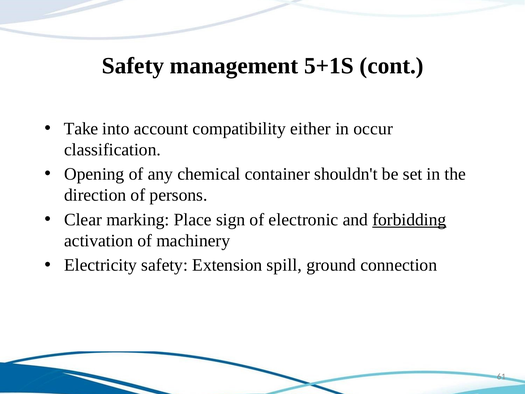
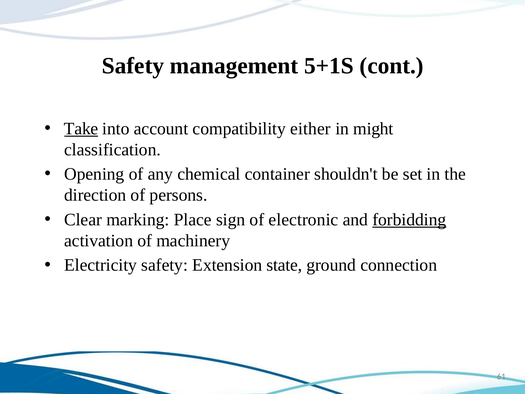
Take underline: none -> present (81, 129)
occur: occur -> might (373, 129)
spill: spill -> state (284, 265)
